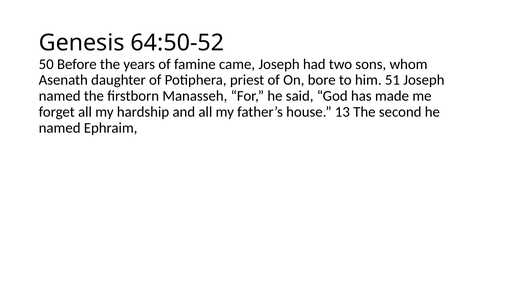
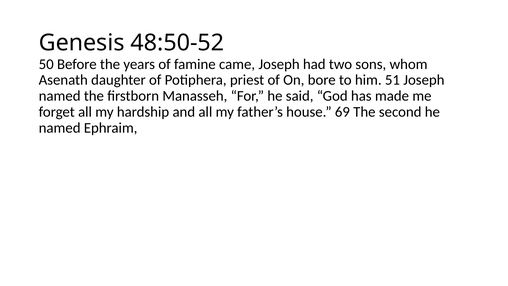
64:50-52: 64:50-52 -> 48:50-52 (177, 43)
13: 13 -> 69 (342, 112)
